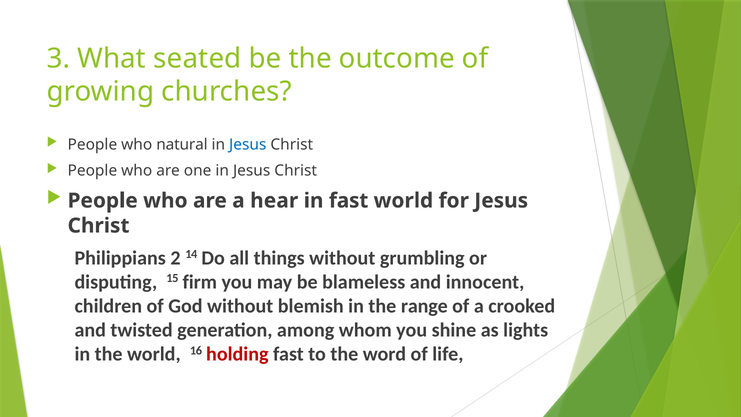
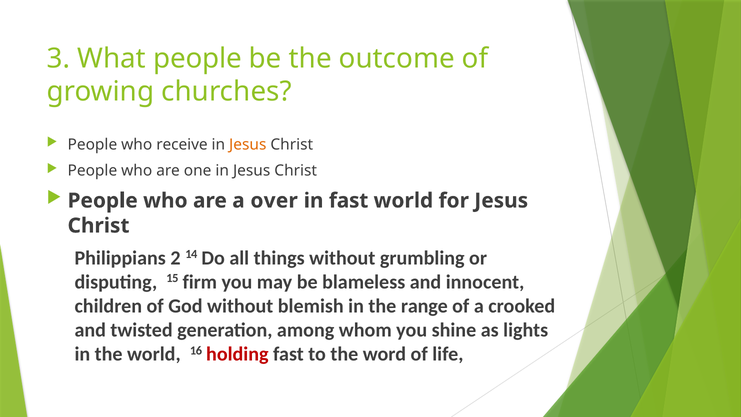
What seated: seated -> people (197, 58)
natural: natural -> receive (182, 144)
Jesus colour: blue -> orange (248, 144)
hear: hear -> over (274, 201)
